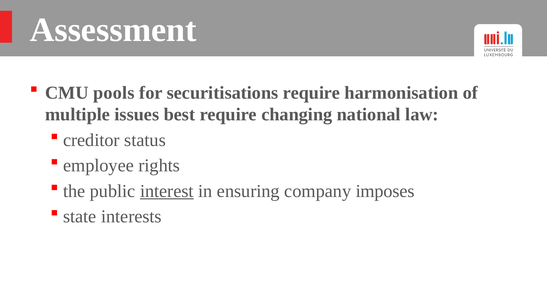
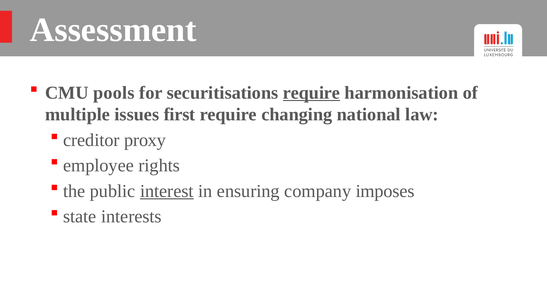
require underline: none -> present (311, 93)
best: best -> first (180, 115)
status: status -> proxy (145, 140)
